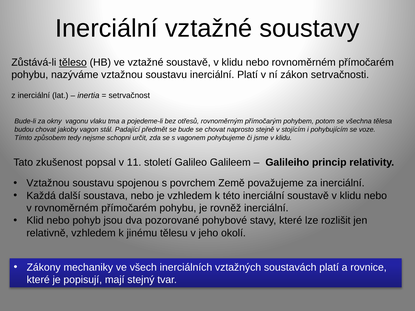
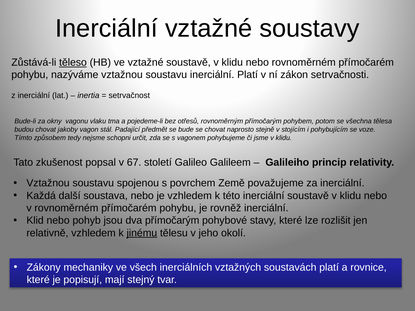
11: 11 -> 67 (134, 163)
dva pozorované: pozorované -> přímočarým (172, 221)
jinému underline: none -> present (142, 233)
